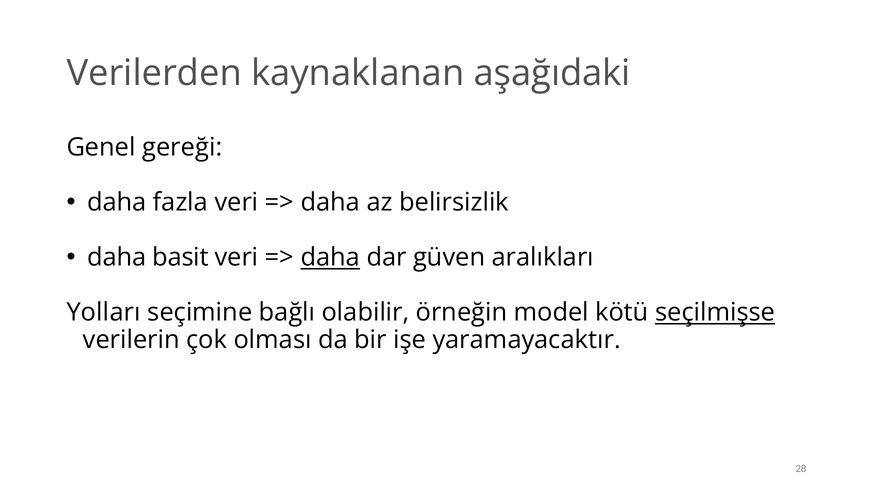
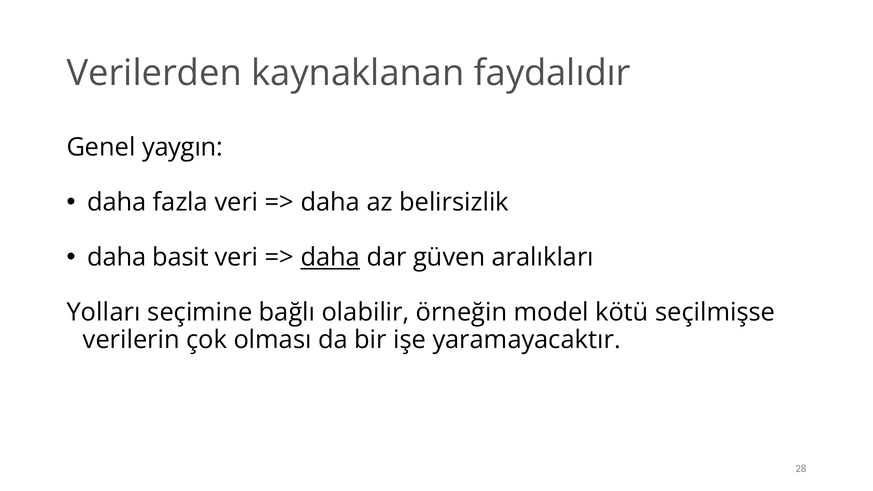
aşağıdaki: aşağıdaki -> faydalıdır (552, 73)
gereği: gereği -> yaygın (182, 148)
seçilmişse underline: present -> none (715, 313)
